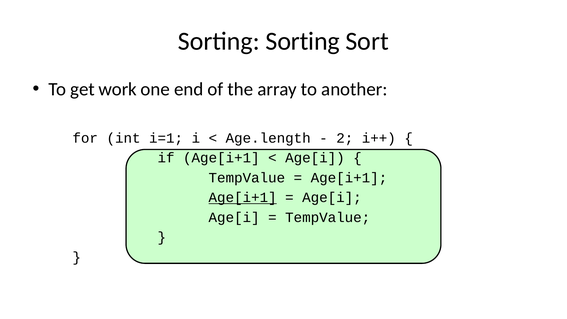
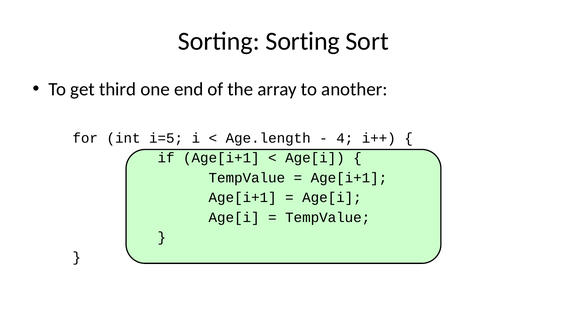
work: work -> third (118, 89)
i=1: i=1 -> i=5 (166, 138)
2: 2 -> 4 (345, 138)
Age[i+1 underline: present -> none (243, 198)
